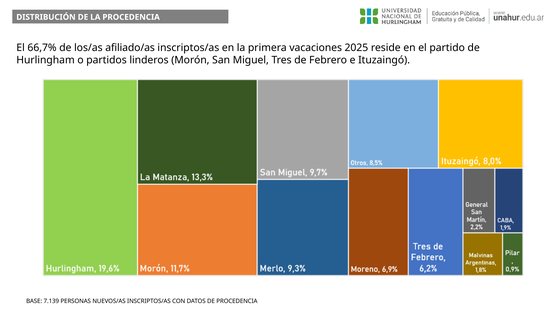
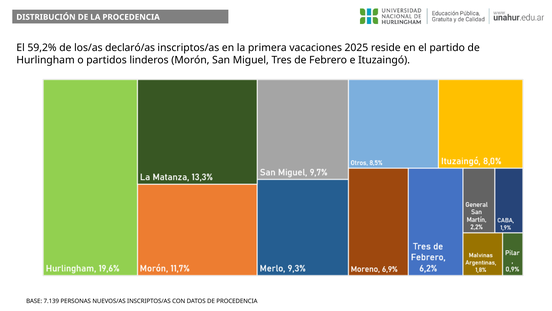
66,7%: 66,7% -> 59,2% (42, 48)
afiliado/as: afiliado/as -> declaró/as (130, 48)
